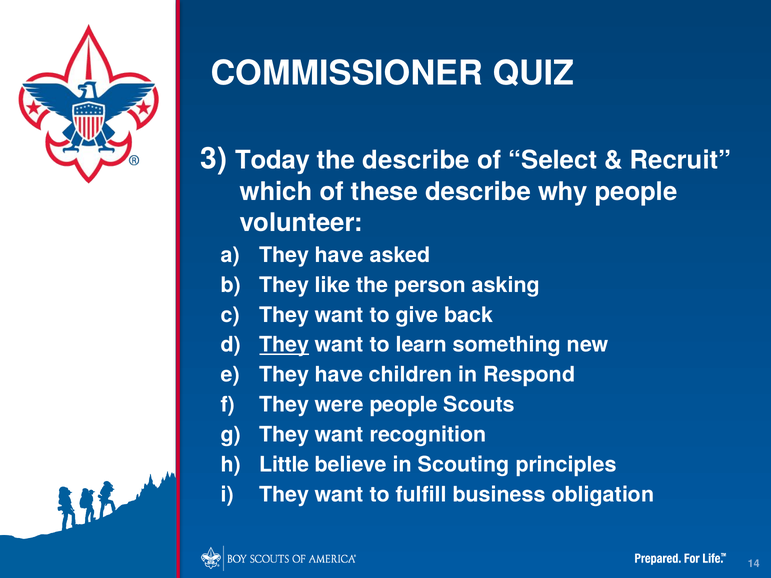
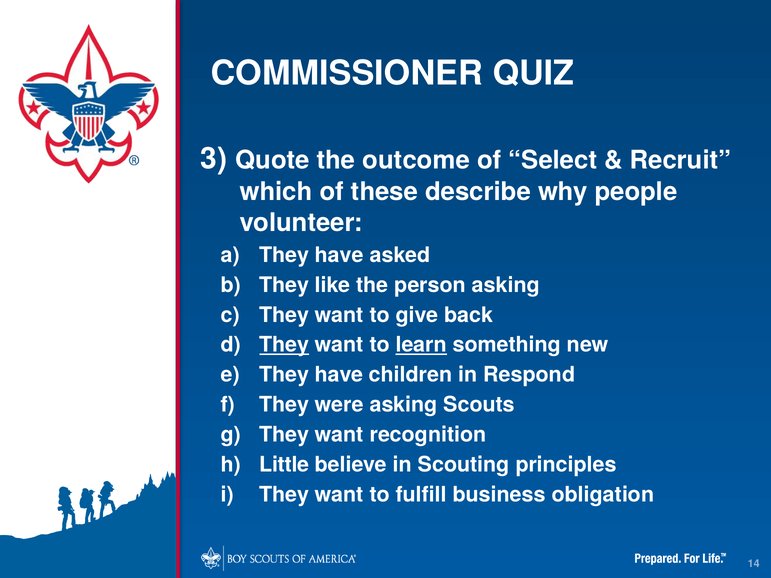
Today: Today -> Quote (272, 160)
the describe: describe -> outcome (416, 160)
learn underline: none -> present (421, 345)
were people: people -> asking (404, 405)
